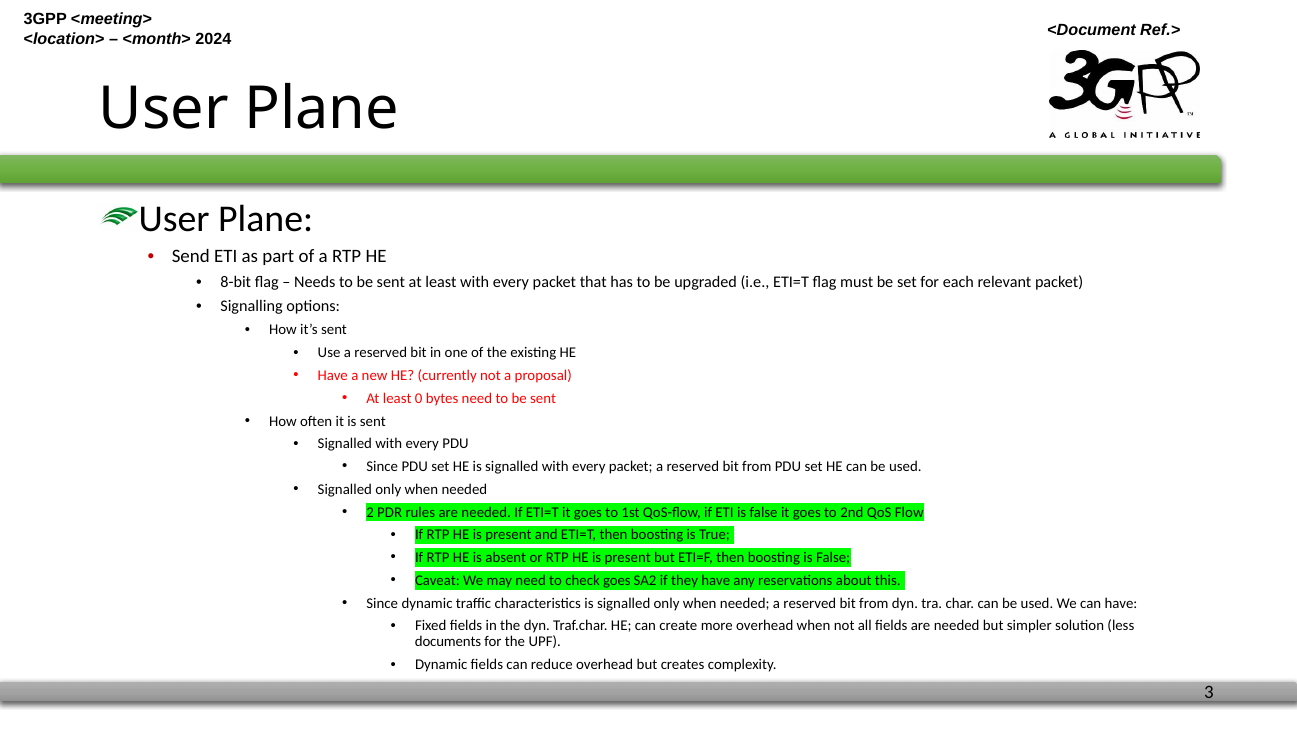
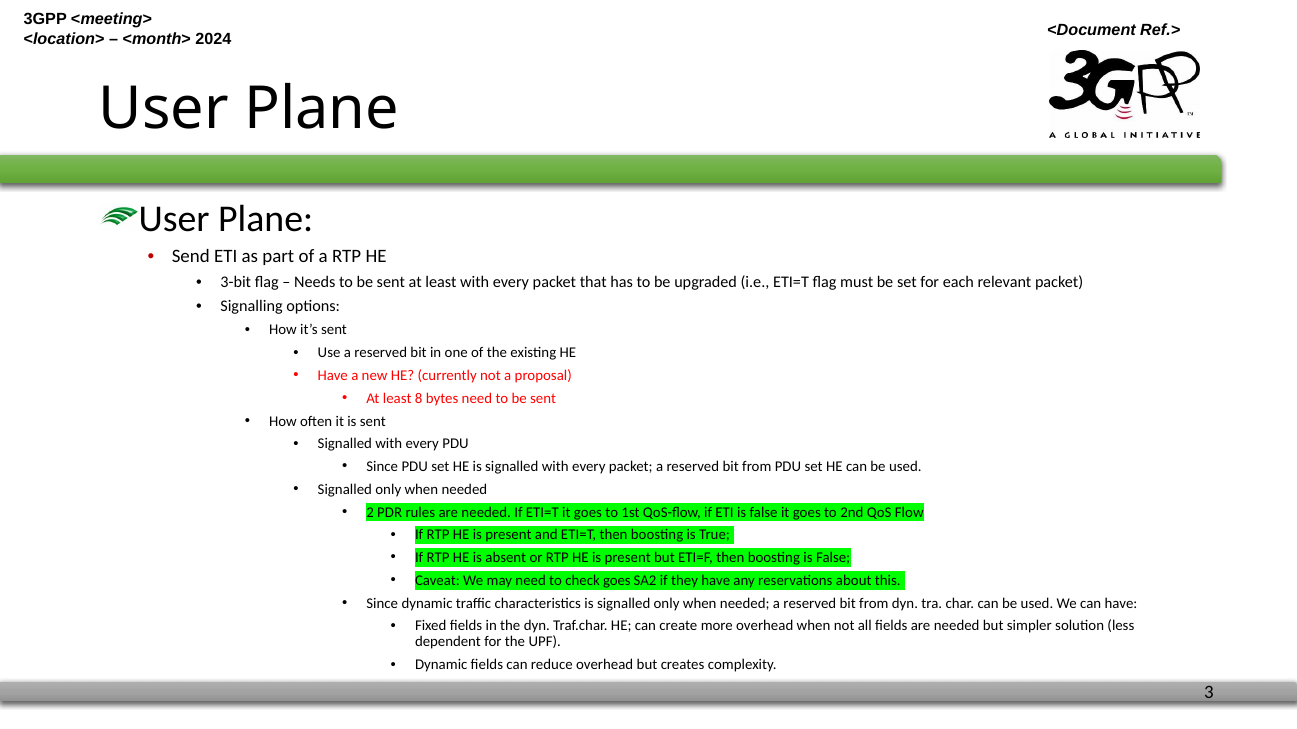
8-bit: 8-bit -> 3-bit (236, 283)
0: 0 -> 8 (419, 399)
documents: documents -> dependent (448, 643)
